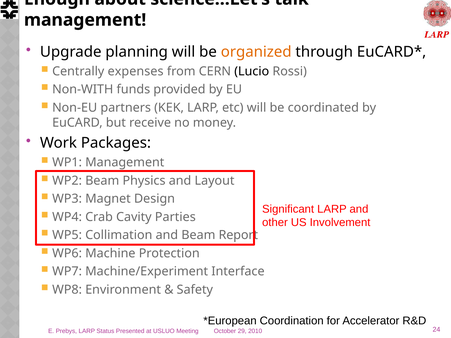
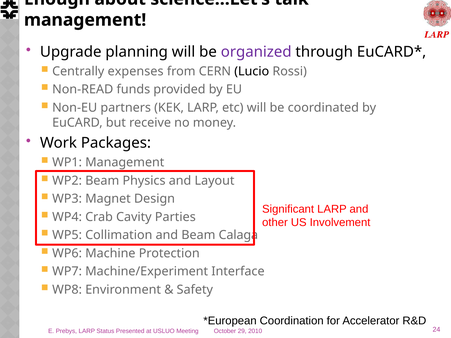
organized colour: orange -> purple (256, 52)
Non-WITH: Non-WITH -> Non-READ (83, 89)
Report: Report -> Calaga (238, 235)
